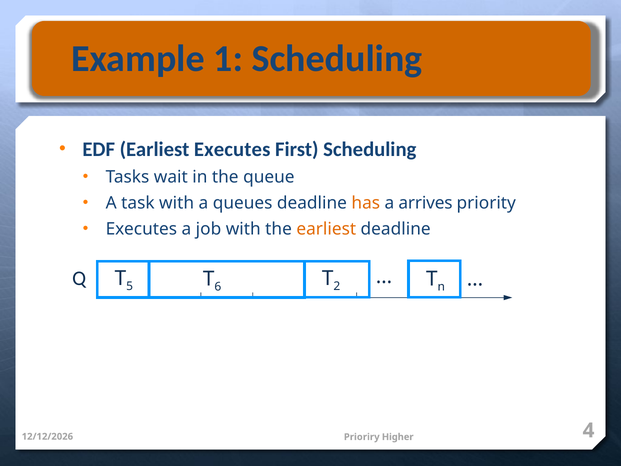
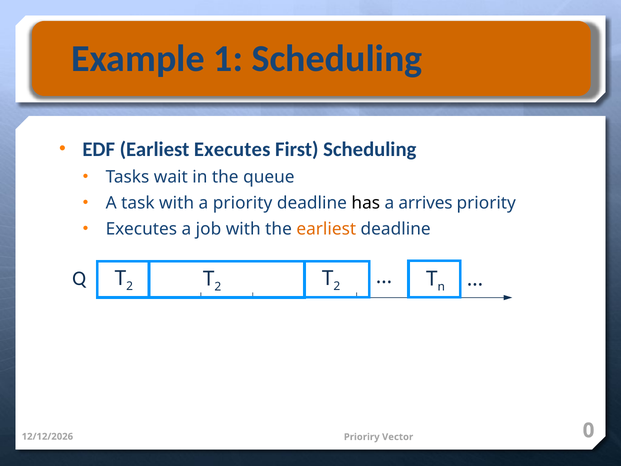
a queues: queues -> priority (243, 203)
has colour: orange -> black (366, 203)
5: 5 -> 2 (130, 286)
6: 6 -> 2 (218, 287)
4: 4 -> 0 (589, 430)
Higher: Higher -> Vector (398, 437)
